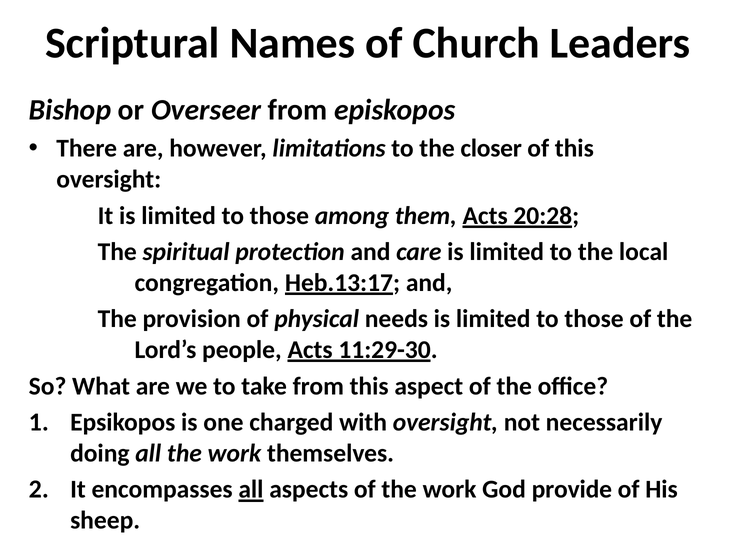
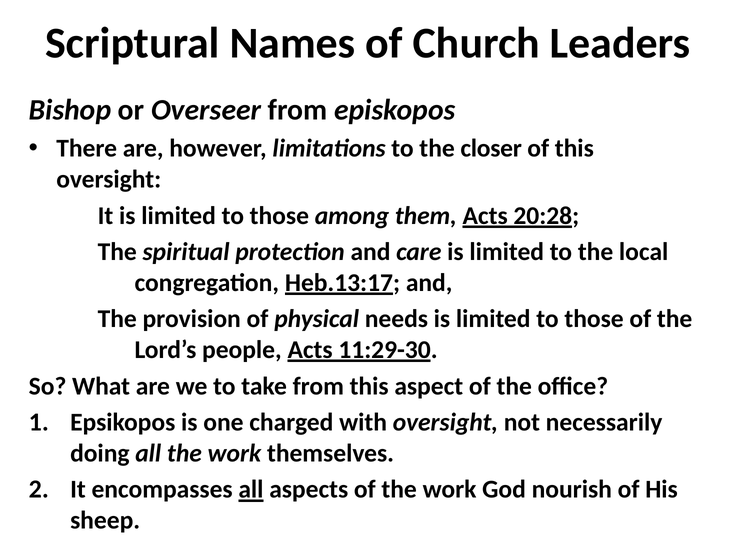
provide: provide -> nourish (572, 490)
